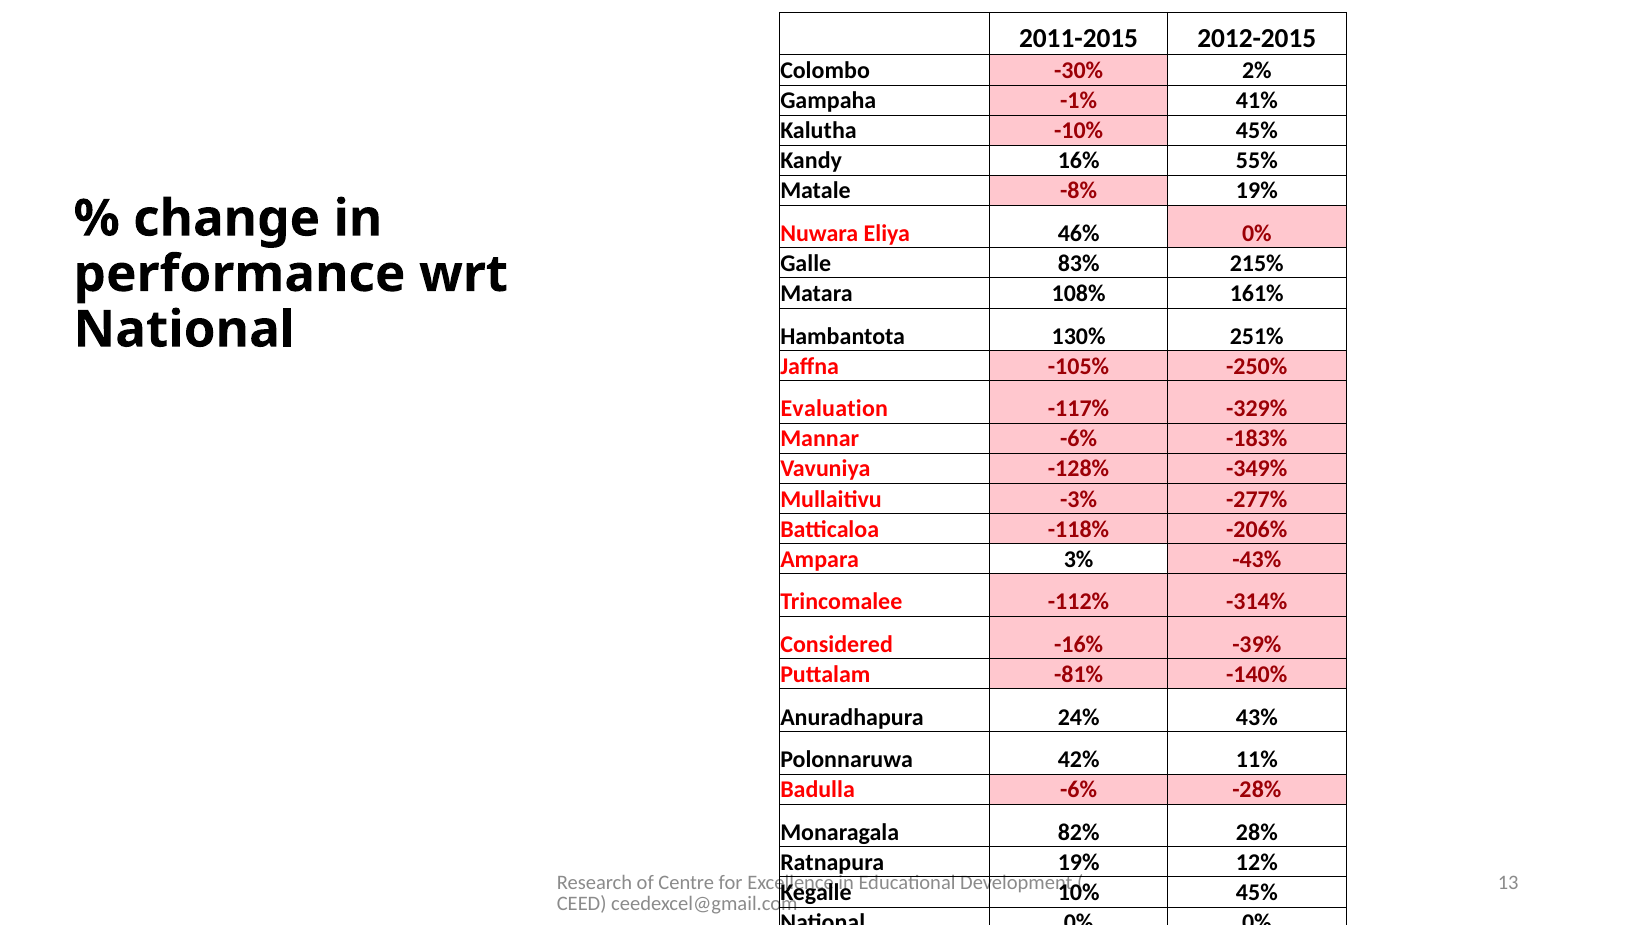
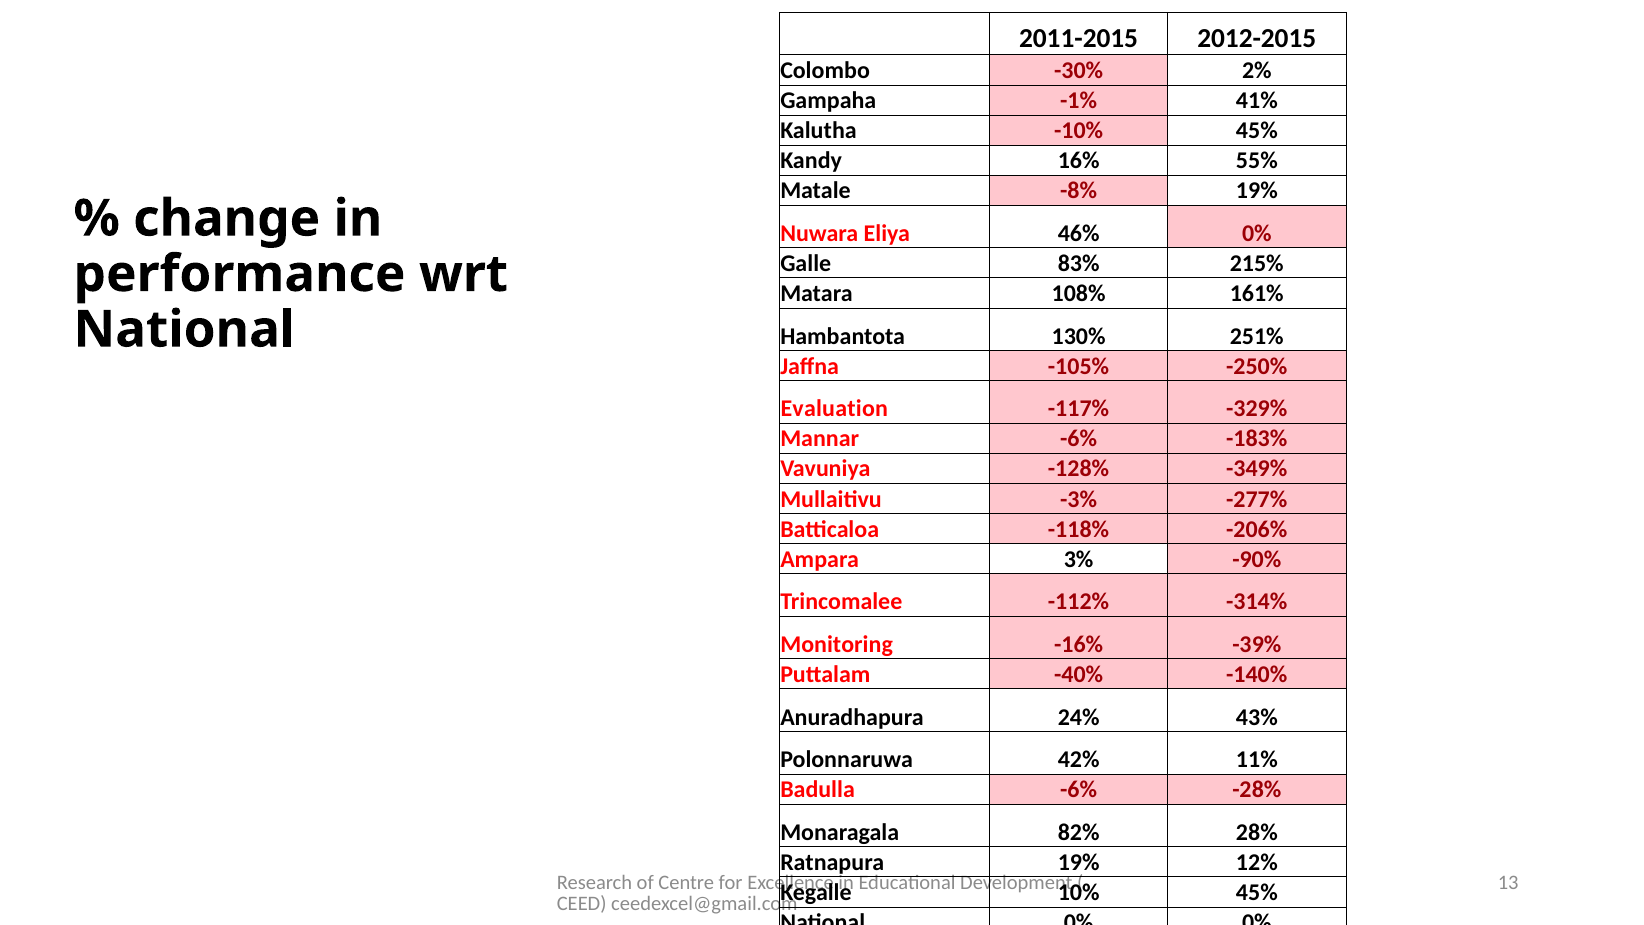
-43%: -43% -> -90% (1257, 559)
Considered: Considered -> Monitoring (837, 644)
-81%: -81% -> -40% (1079, 674)
